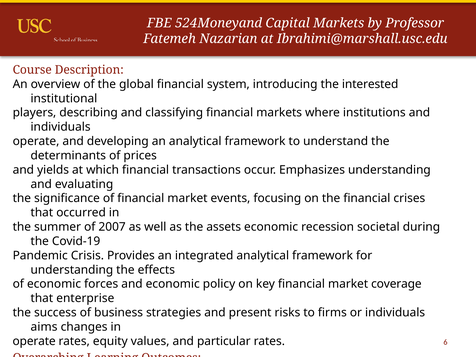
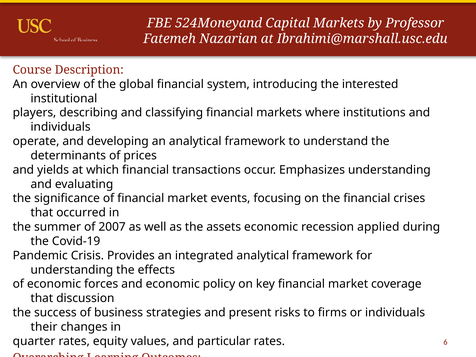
societal: societal -> applied (378, 227)
enterprise: enterprise -> discussion (85, 298)
aims: aims -> their (44, 327)
operate: operate -> quarter (34, 341)
